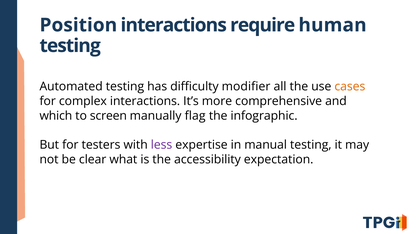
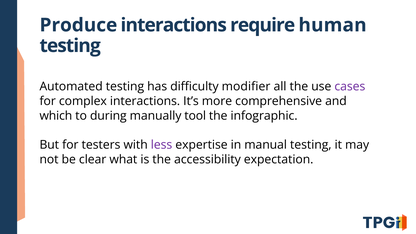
Position: Position -> Produce (78, 25)
cases colour: orange -> purple (350, 87)
screen: screen -> during (108, 116)
flag: flag -> tool (195, 116)
